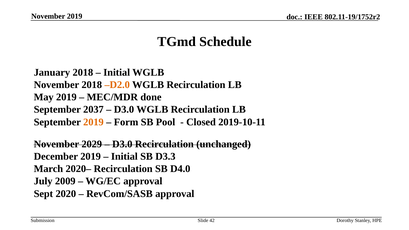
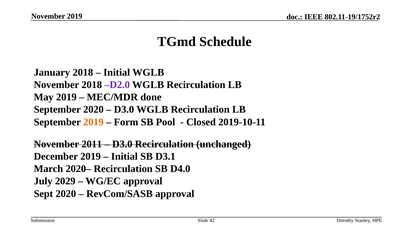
D2.0 colour: orange -> purple (117, 85)
September 2037: 2037 -> 2020 (93, 110)
2029: 2029 -> 2011 (92, 144)
D3.3: D3.3 -> D3.1 (165, 157)
2009: 2009 -> 2029 (65, 181)
